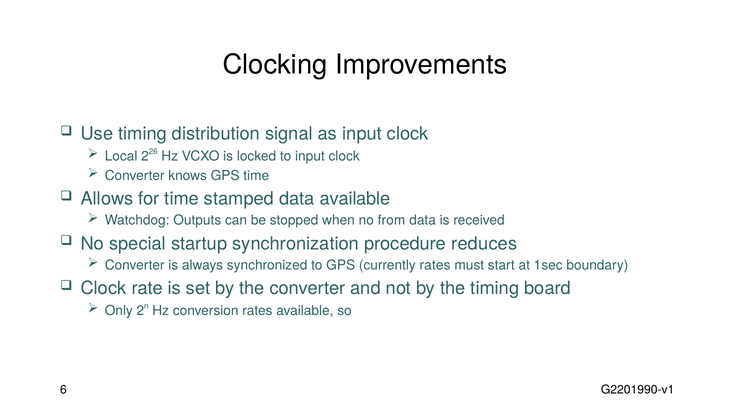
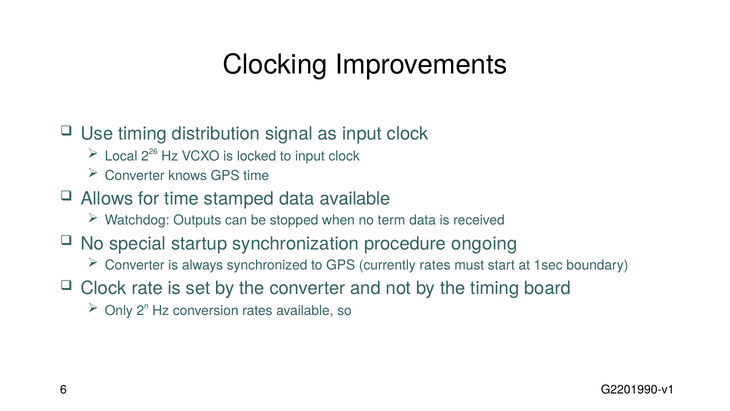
from: from -> term (392, 220)
reduces: reduces -> ongoing (484, 243)
